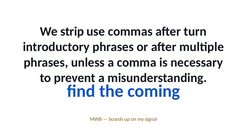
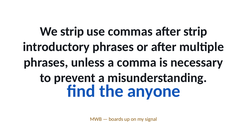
after turn: turn -> strip (195, 31)
coming: coming -> anyone (154, 91)
